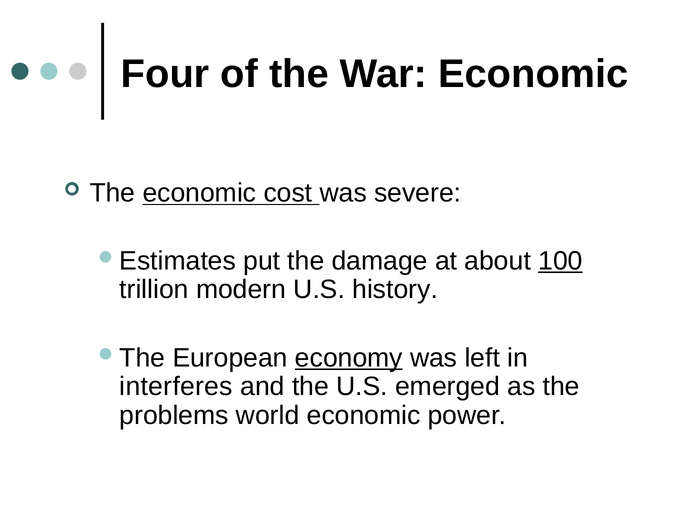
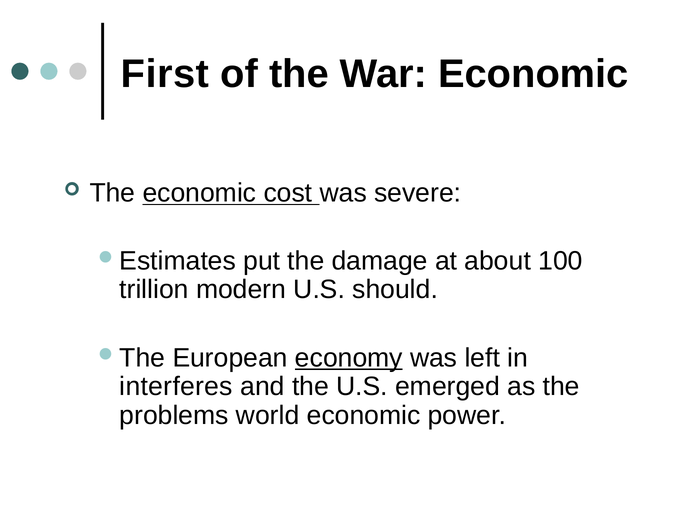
Four: Four -> First (165, 74)
100 underline: present -> none (560, 261)
history: history -> should (395, 290)
